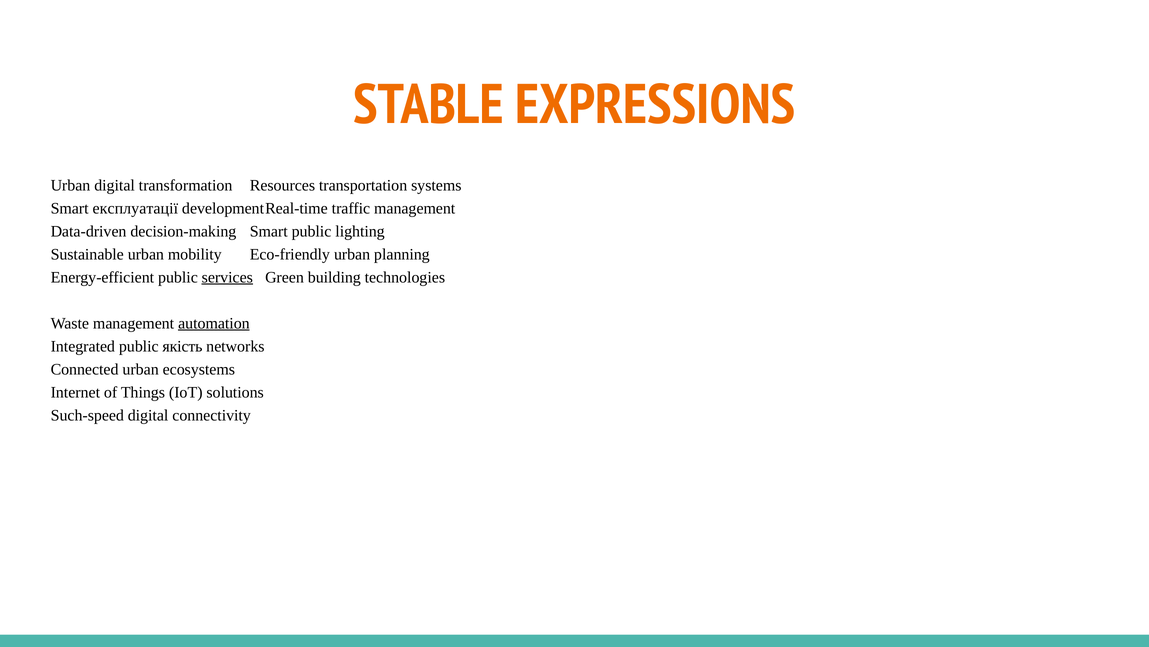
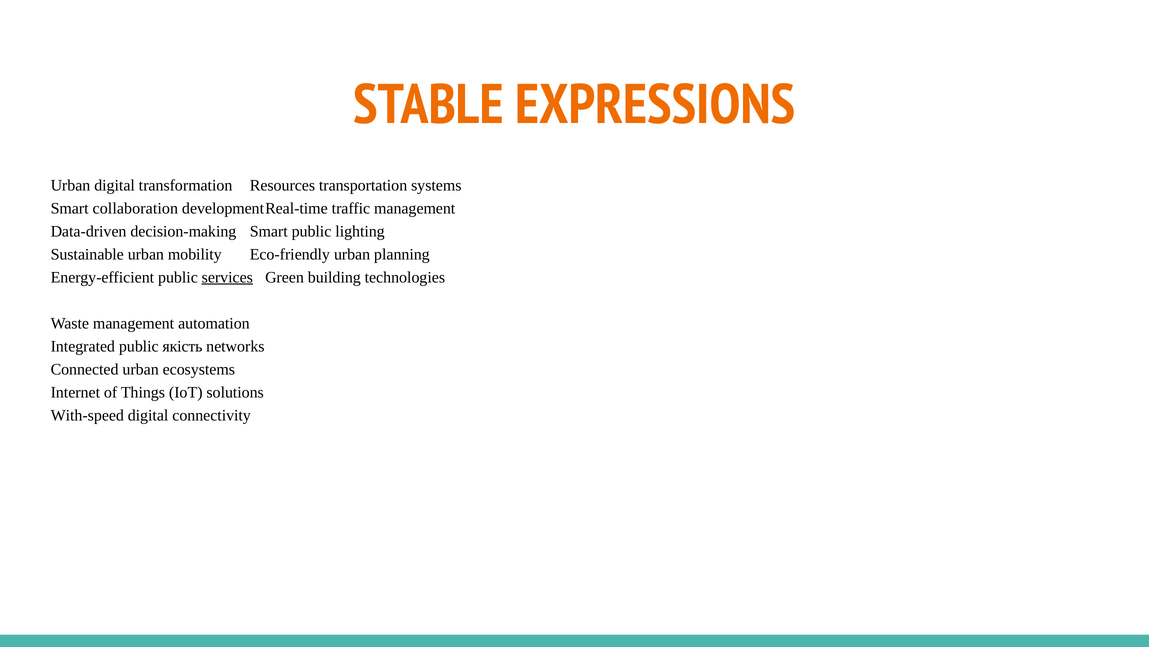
експлуатації: експлуатації -> collaboration (135, 208)
automation underline: present -> none (214, 323)
Such-speed: Such-speed -> With-speed (87, 415)
